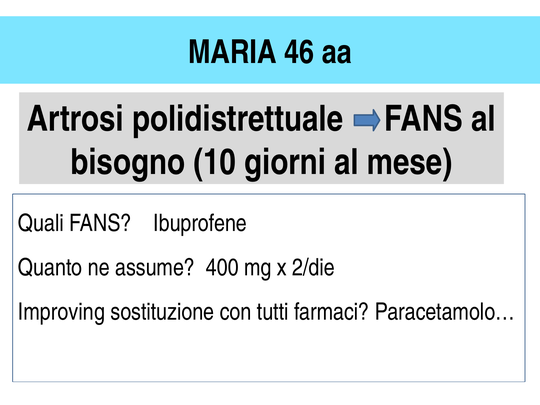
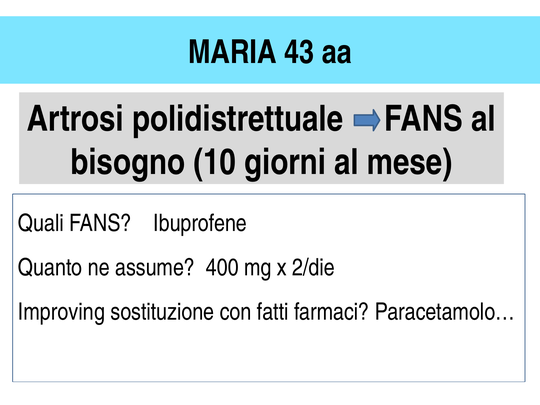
46: 46 -> 43 (299, 52)
tutti: tutti -> fatti (273, 312)
